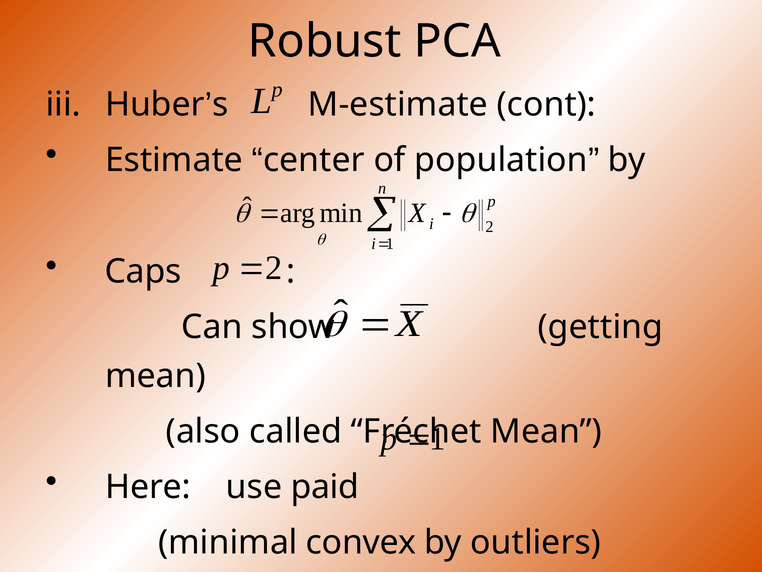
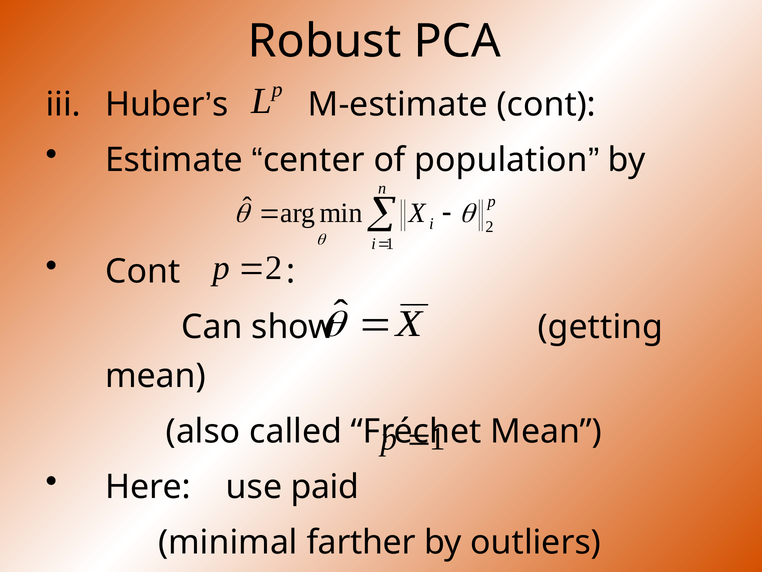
Caps: Caps -> Cont (143, 271)
convex: convex -> farther (361, 542)
